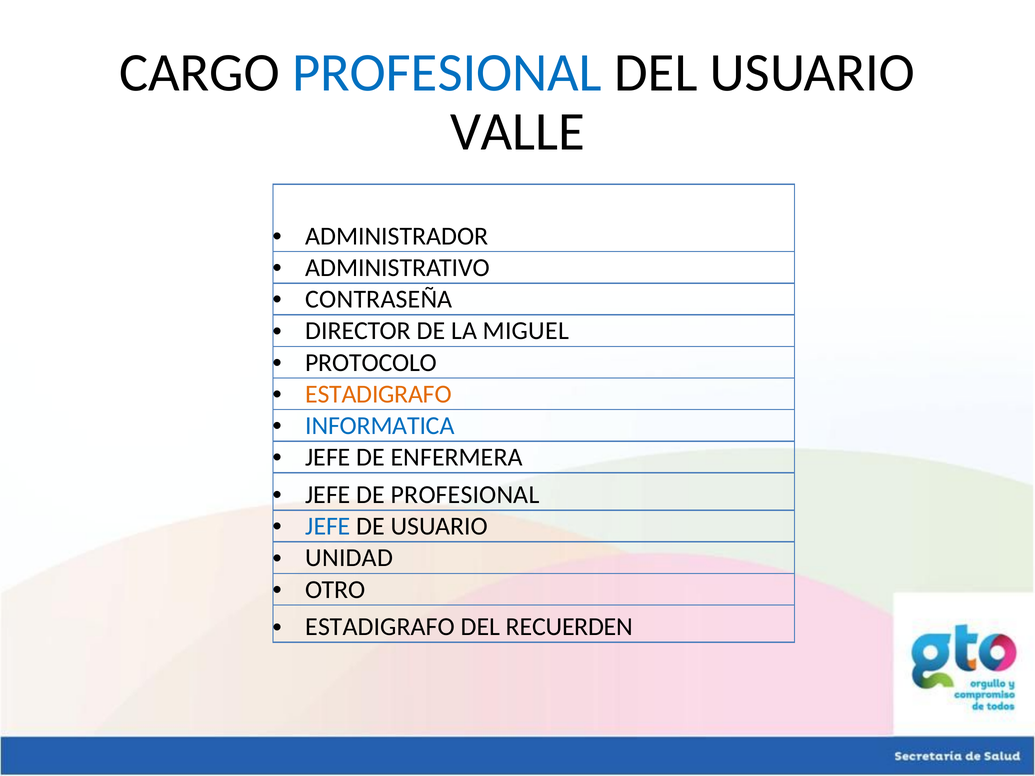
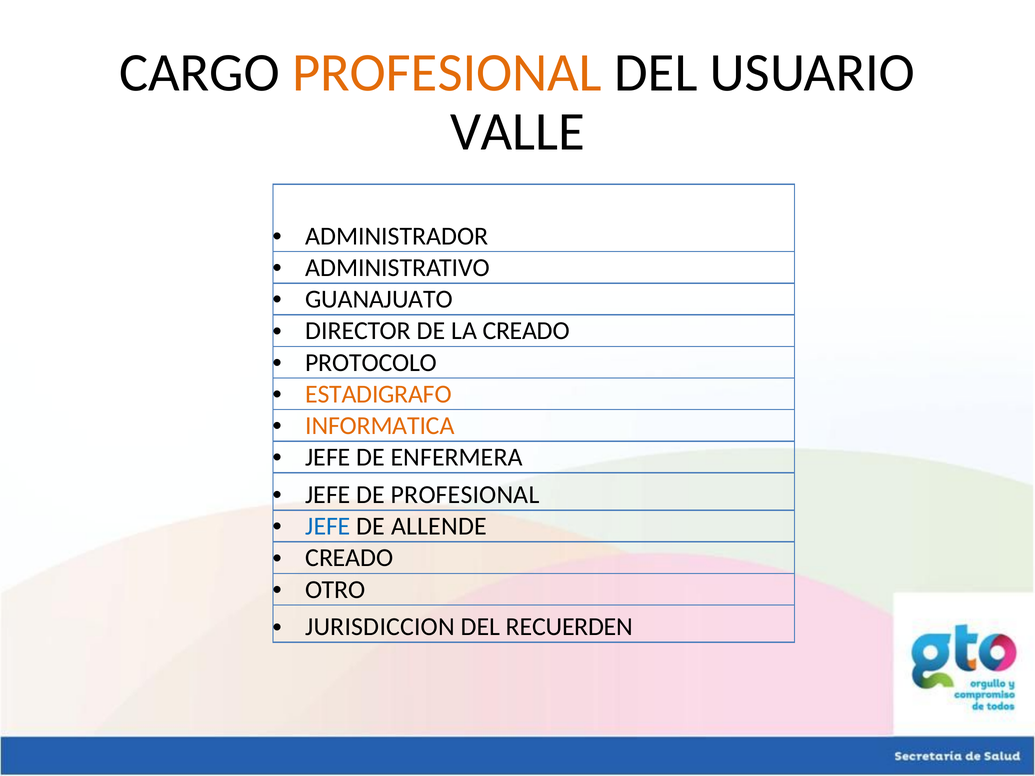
PROFESIONAL colour: blue -> orange (447, 73)
CONTRASEÑA: CONTRASEÑA -> GUANAJUATO (379, 299)
LA MIGUEL: MIGUEL -> CREADO (526, 331)
INFORMATICA colour: blue -> orange (380, 426)
DE USUARIO: USUARIO -> ALLENDE (439, 526)
UNIDAD: UNIDAD -> CREADO (349, 558)
ESTADIGRAFO: ESTADIGRAFO -> JURISDICCION (380, 627)
